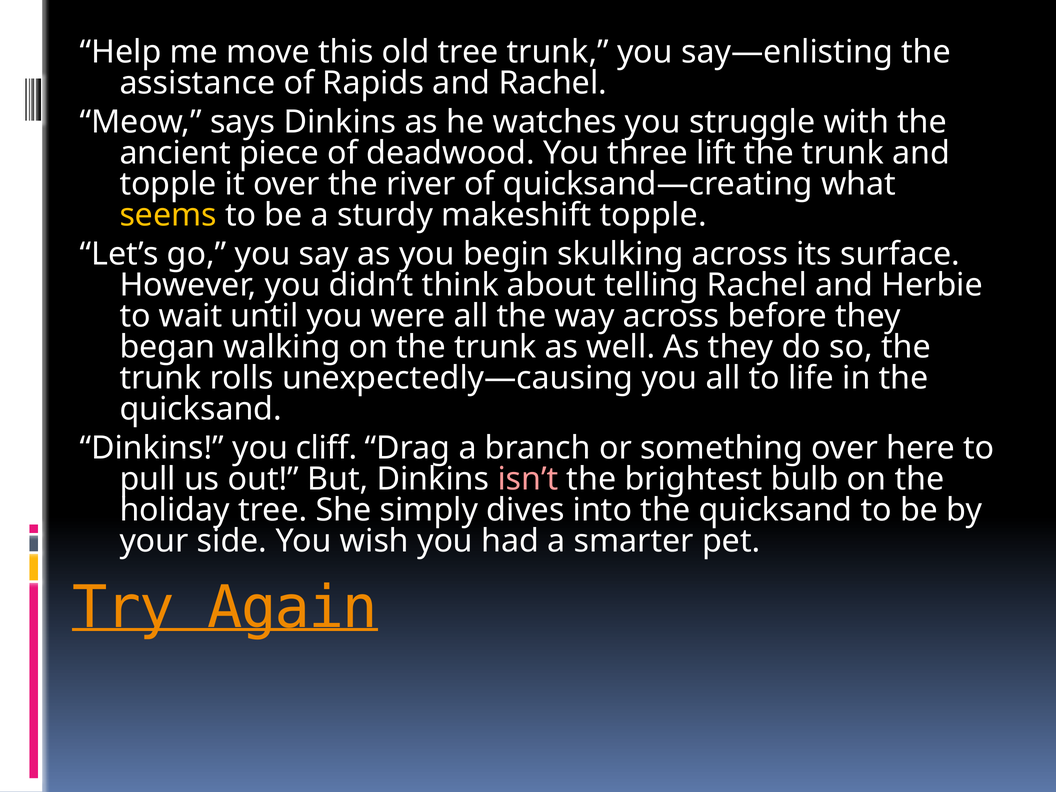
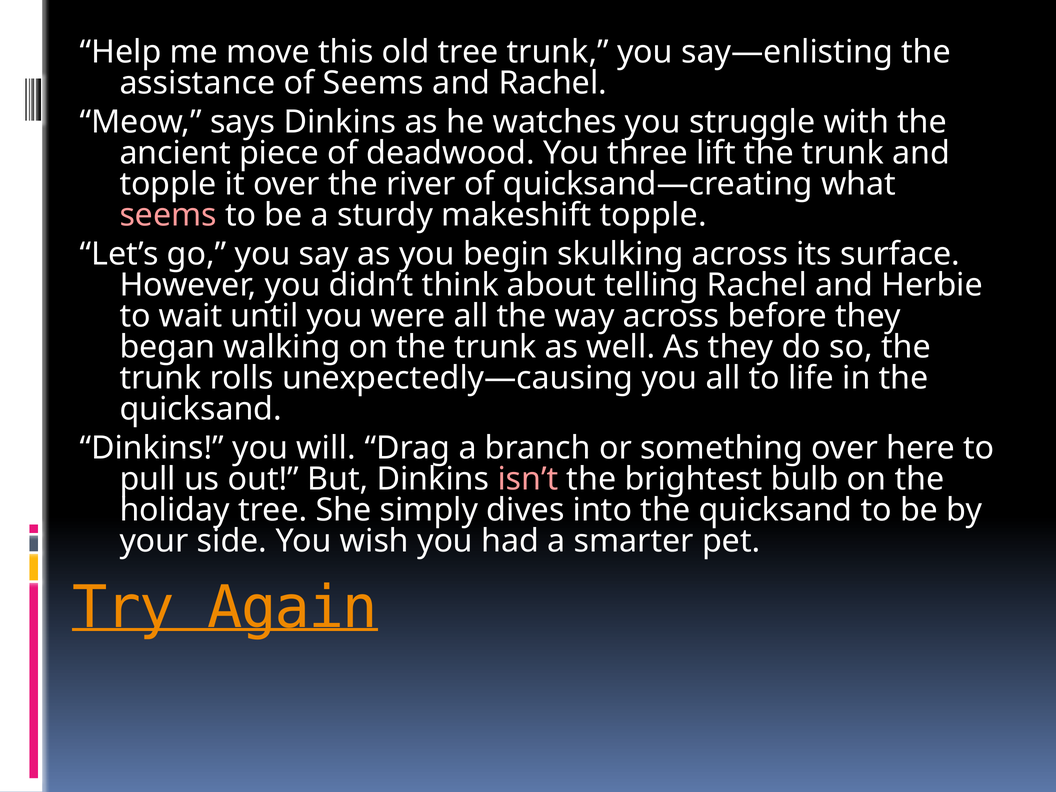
of Rapids: Rapids -> Seems (373, 83)
seems colour: yellow -> pink (168, 215)
cliff: cliff -> will (326, 448)
